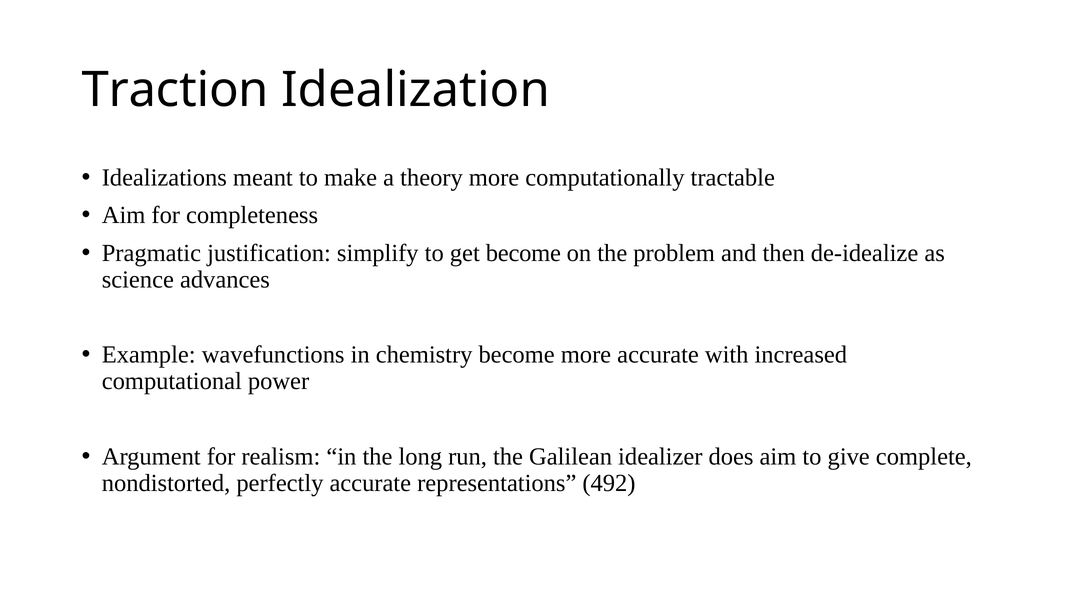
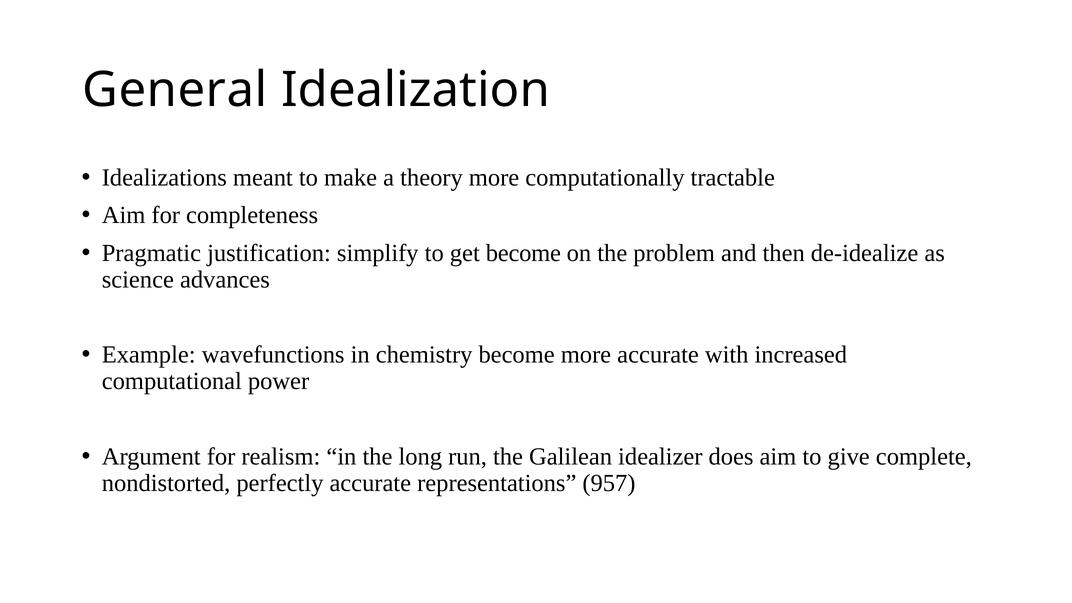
Traction: Traction -> General (175, 90)
492: 492 -> 957 (609, 483)
